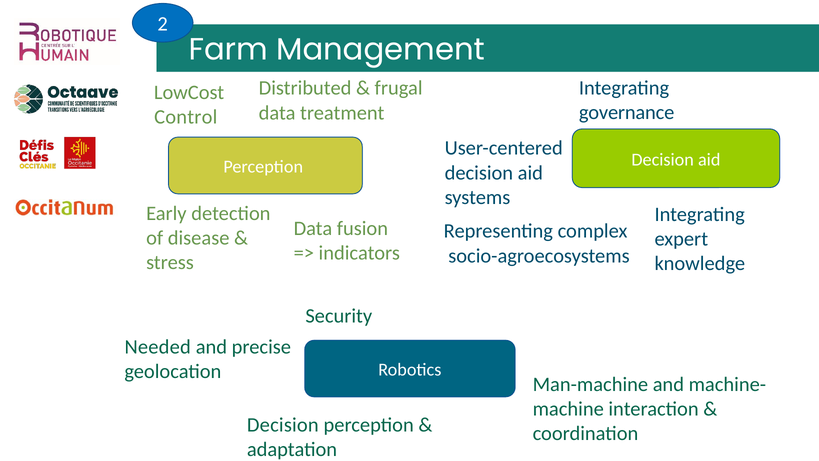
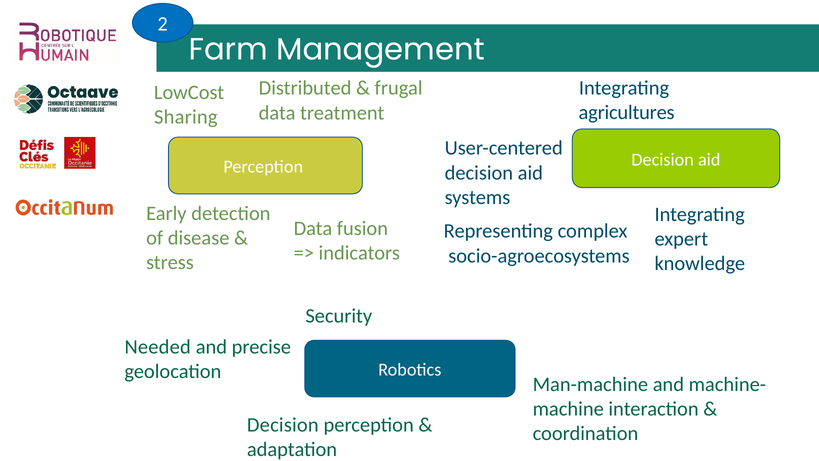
governance: governance -> agricultures (627, 112)
Control: Control -> Sharing (186, 117)
